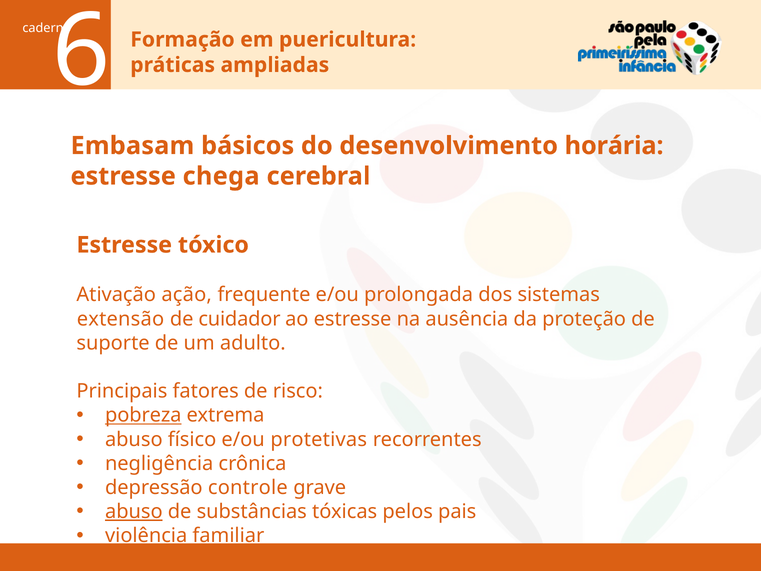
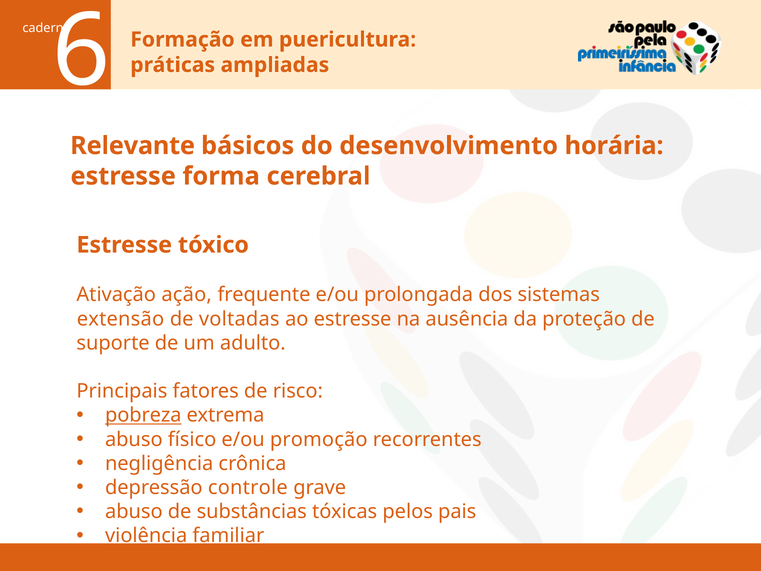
Embasam: Embasam -> Relevante (133, 146)
chega: chega -> forma (221, 176)
cuidador: cuidador -> voltadas (239, 319)
protetivas: protetivas -> promoção (319, 439)
abuso underline: present -> none (134, 511)
